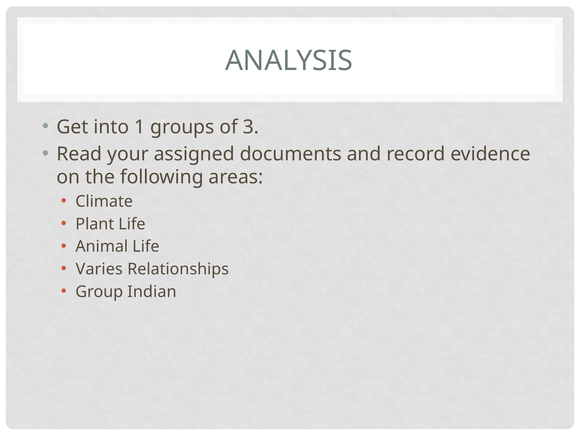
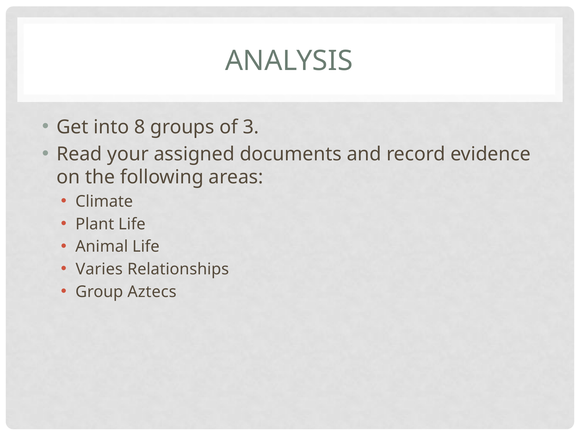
1: 1 -> 8 (140, 127)
Indian: Indian -> Aztecs (152, 292)
